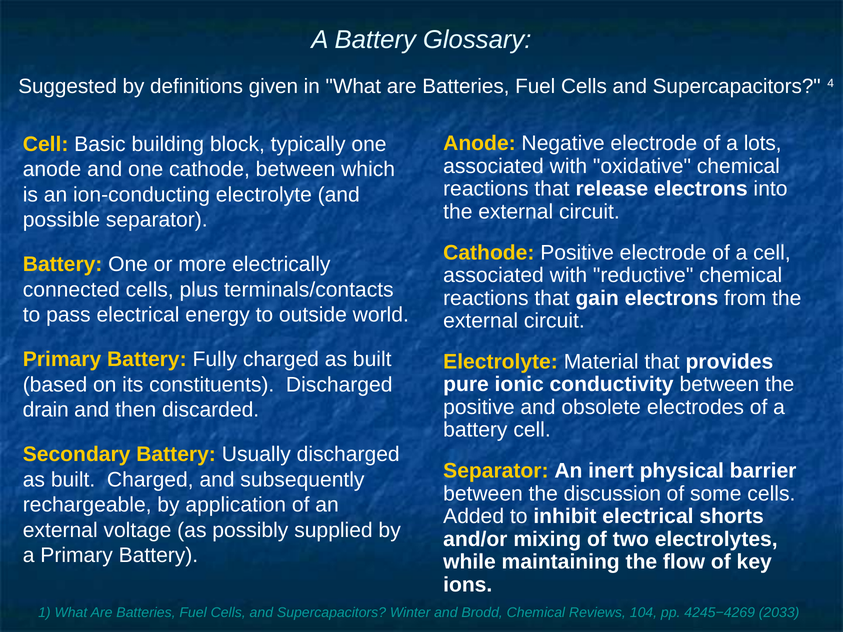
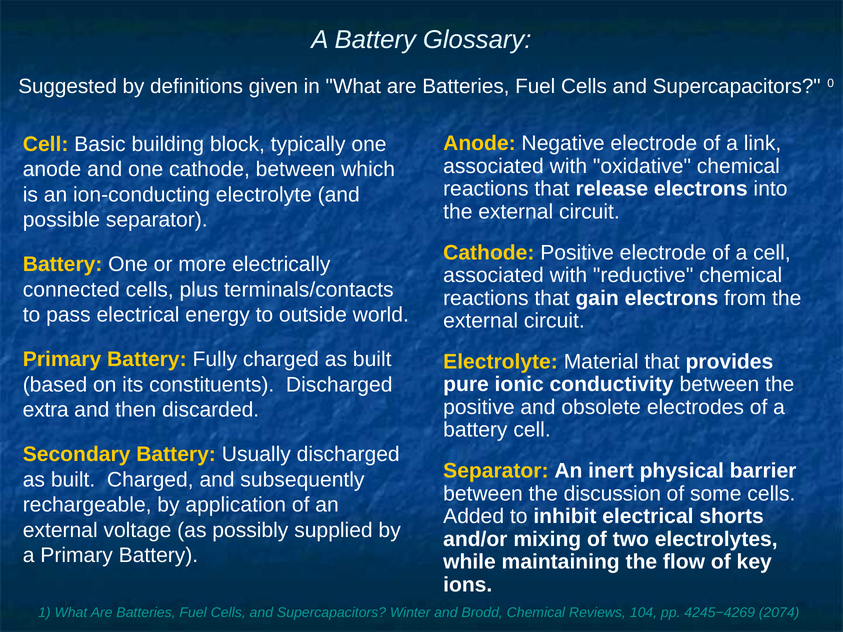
4: 4 -> 0 (831, 83)
lots: lots -> link (763, 143)
drain: drain -> extra (46, 410)
2033: 2033 -> 2074 (779, 613)
